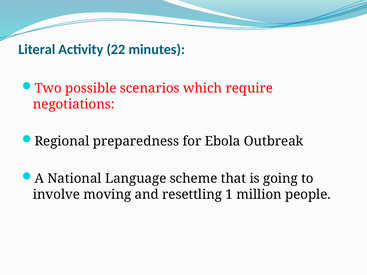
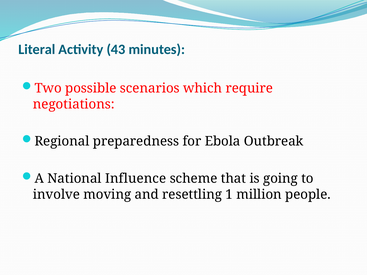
22: 22 -> 43 (116, 49)
Language: Language -> Influence (136, 179)
